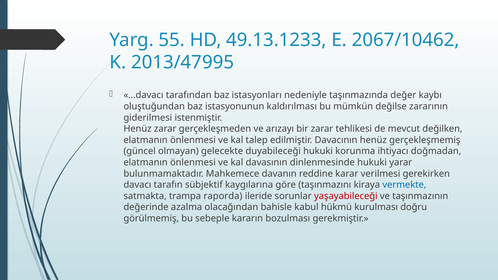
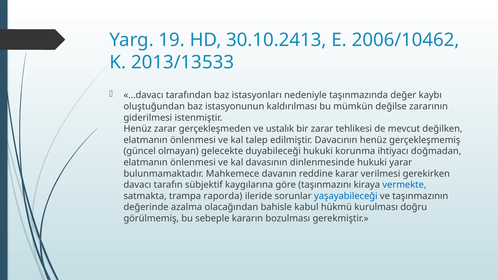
55: 55 -> 19 (172, 40)
49.13.1233: 49.13.1233 -> 30.10.2413 (276, 40)
2067/10462: 2067/10462 -> 2006/10462 (406, 40)
2013/47995: 2013/47995 -> 2013/13533 (183, 62)
arızayı: arızayı -> ustalık (280, 129)
yaşayabileceği colour: red -> blue (346, 196)
